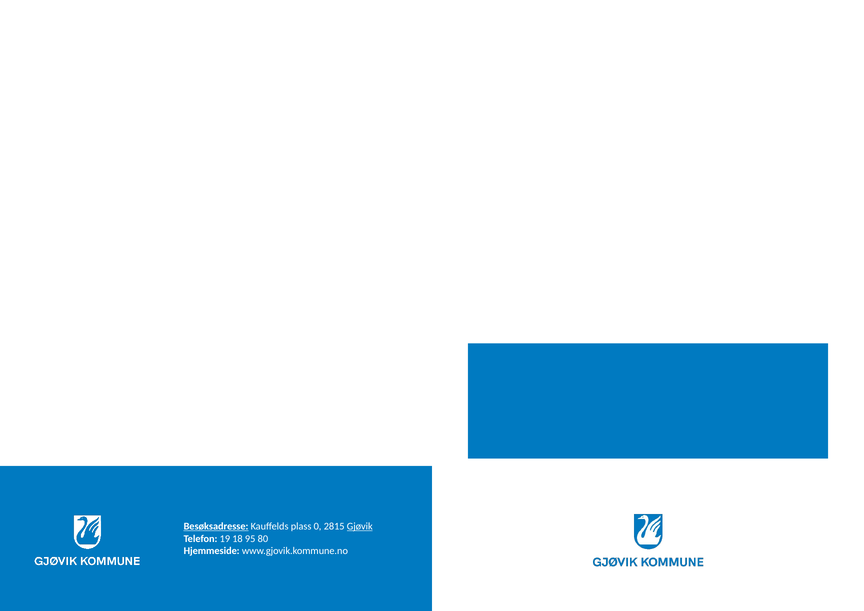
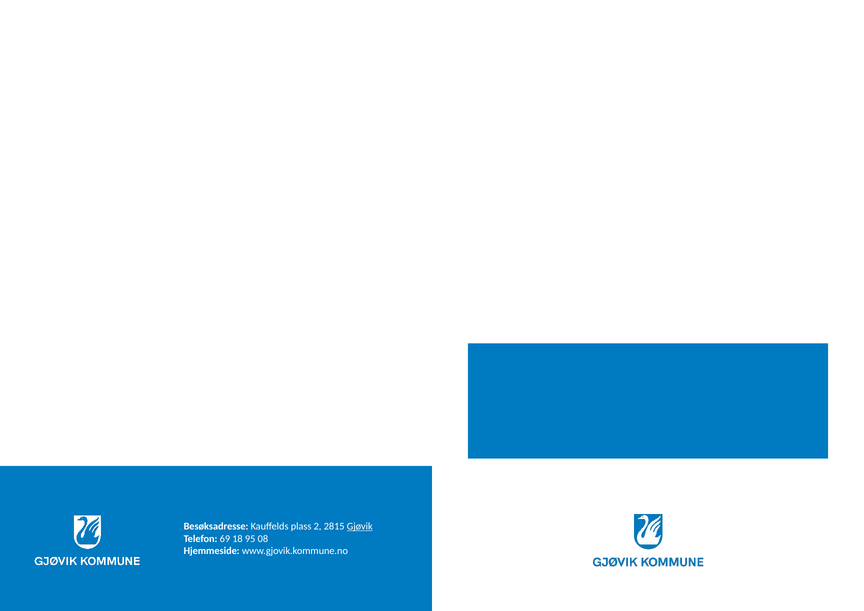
Besøksadresse underline: present -> none (216, 526)
0: 0 -> 2 (318, 526)
19: 19 -> 69 (225, 539)
80: 80 -> 08 (263, 539)
